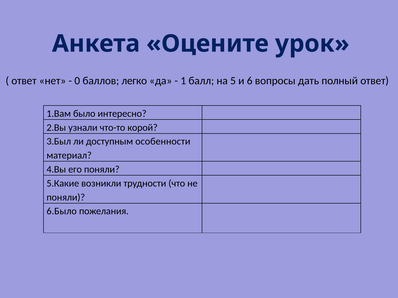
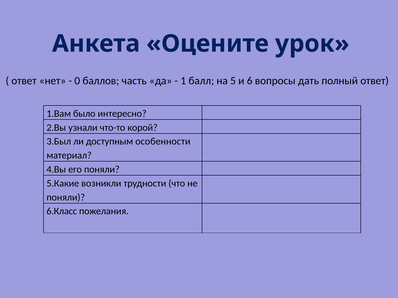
легко: легко -> часть (134, 81)
6.Было: 6.Было -> 6.Класс (62, 212)
